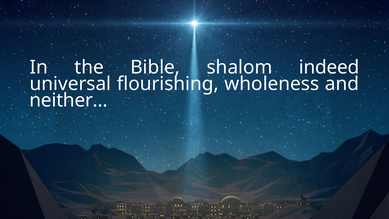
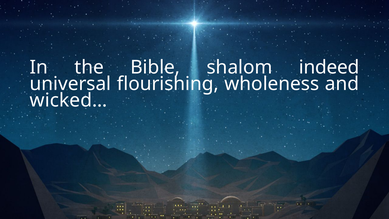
neither…: neither… -> wicked… (68, 100)
